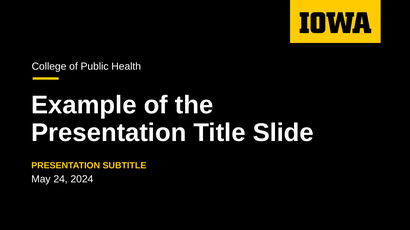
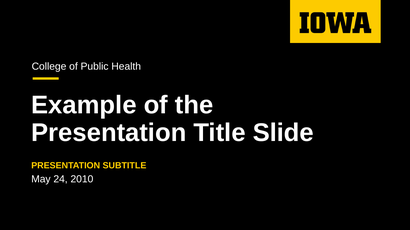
2024: 2024 -> 2010 (82, 179)
